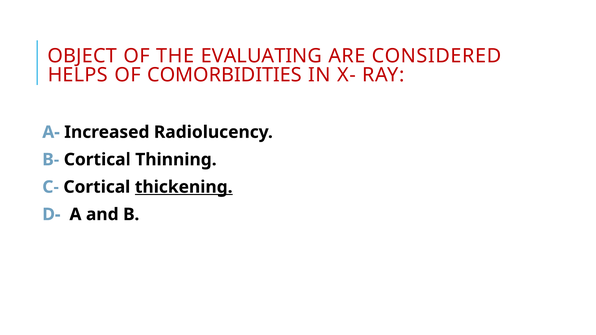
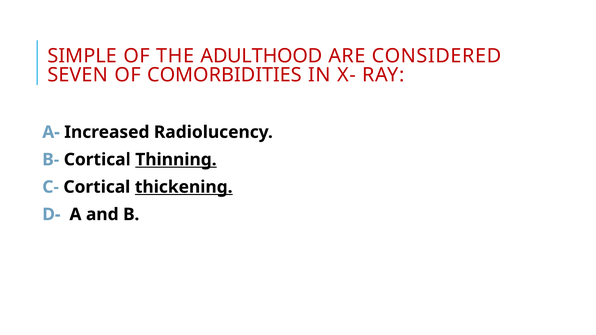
OBJECT: OBJECT -> SIMPLE (82, 56)
EVALUATING: EVALUATING -> ADULTHOOD (261, 56)
HELPS: HELPS -> SEVEN (78, 75)
Thinning underline: none -> present (176, 160)
